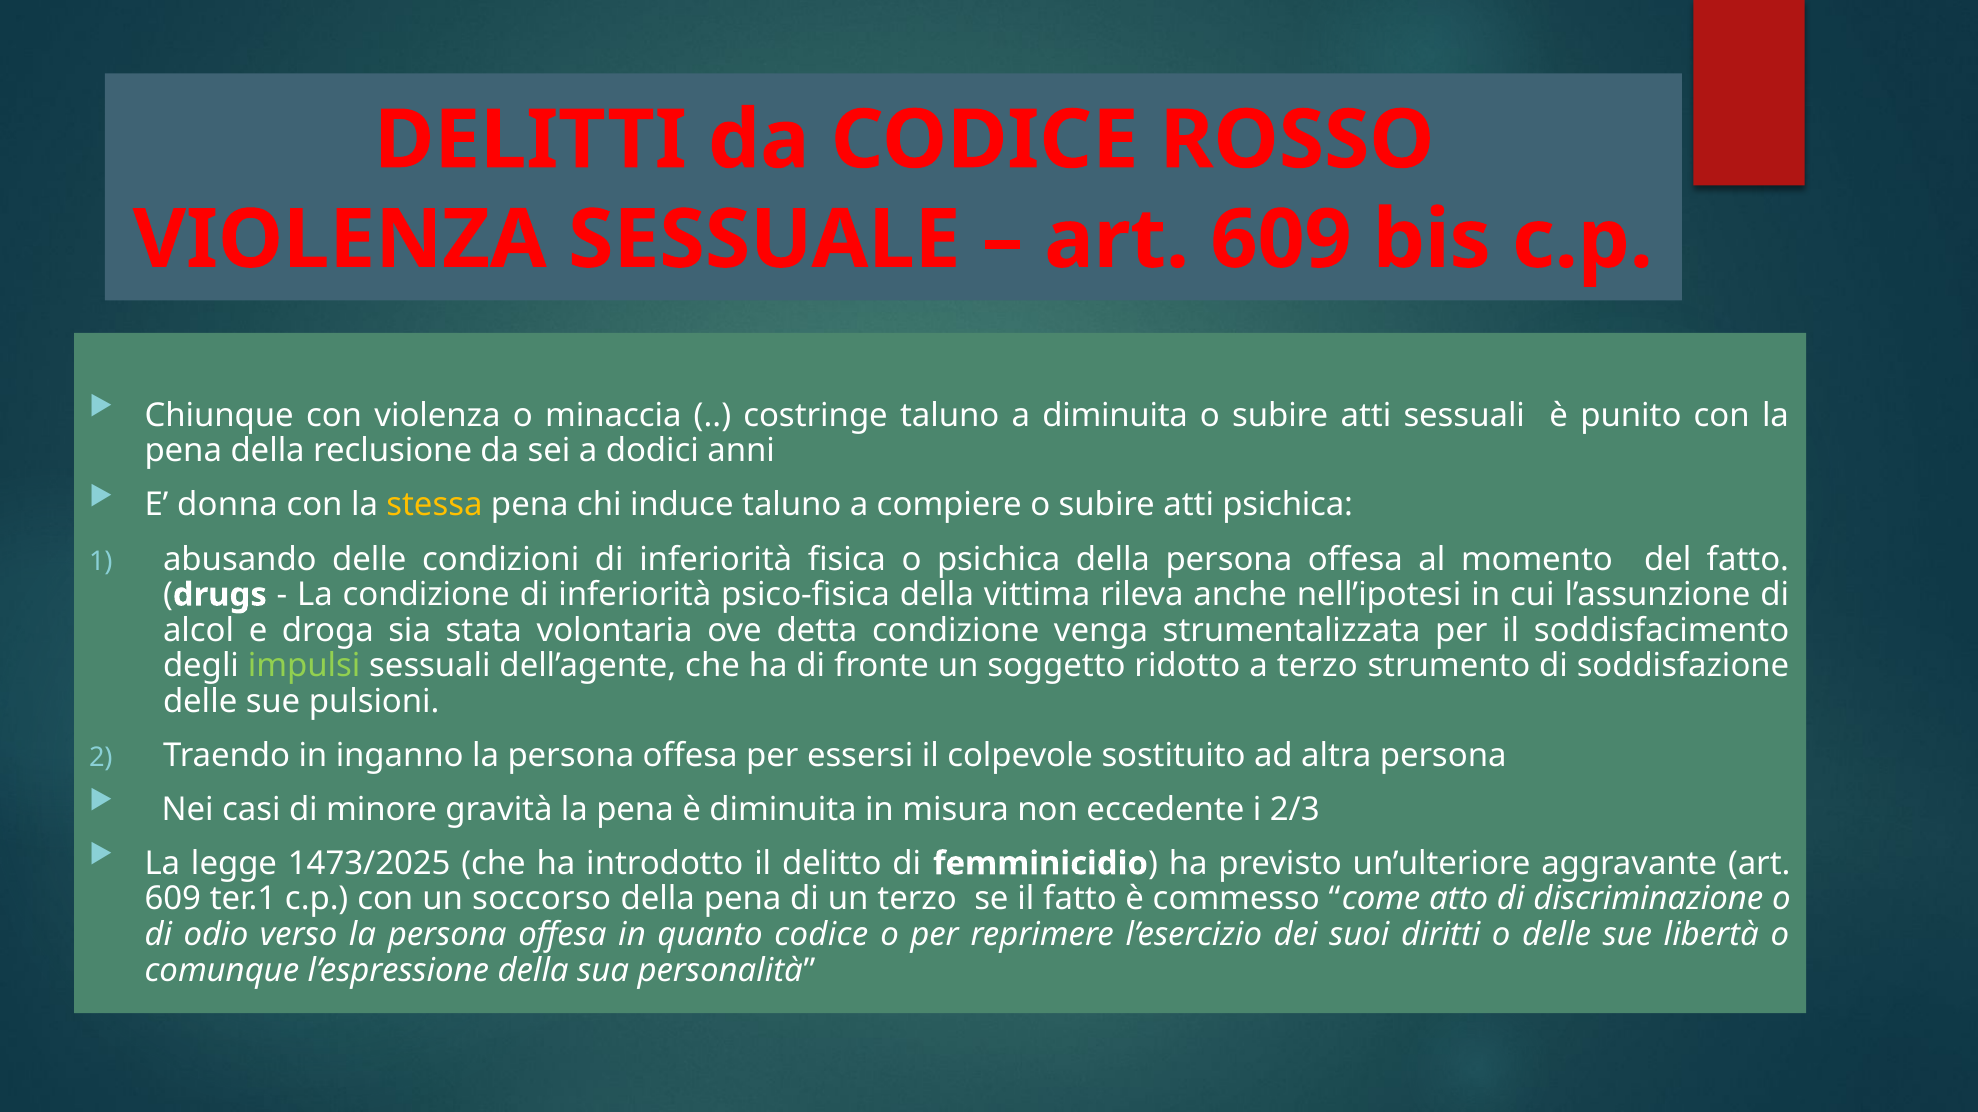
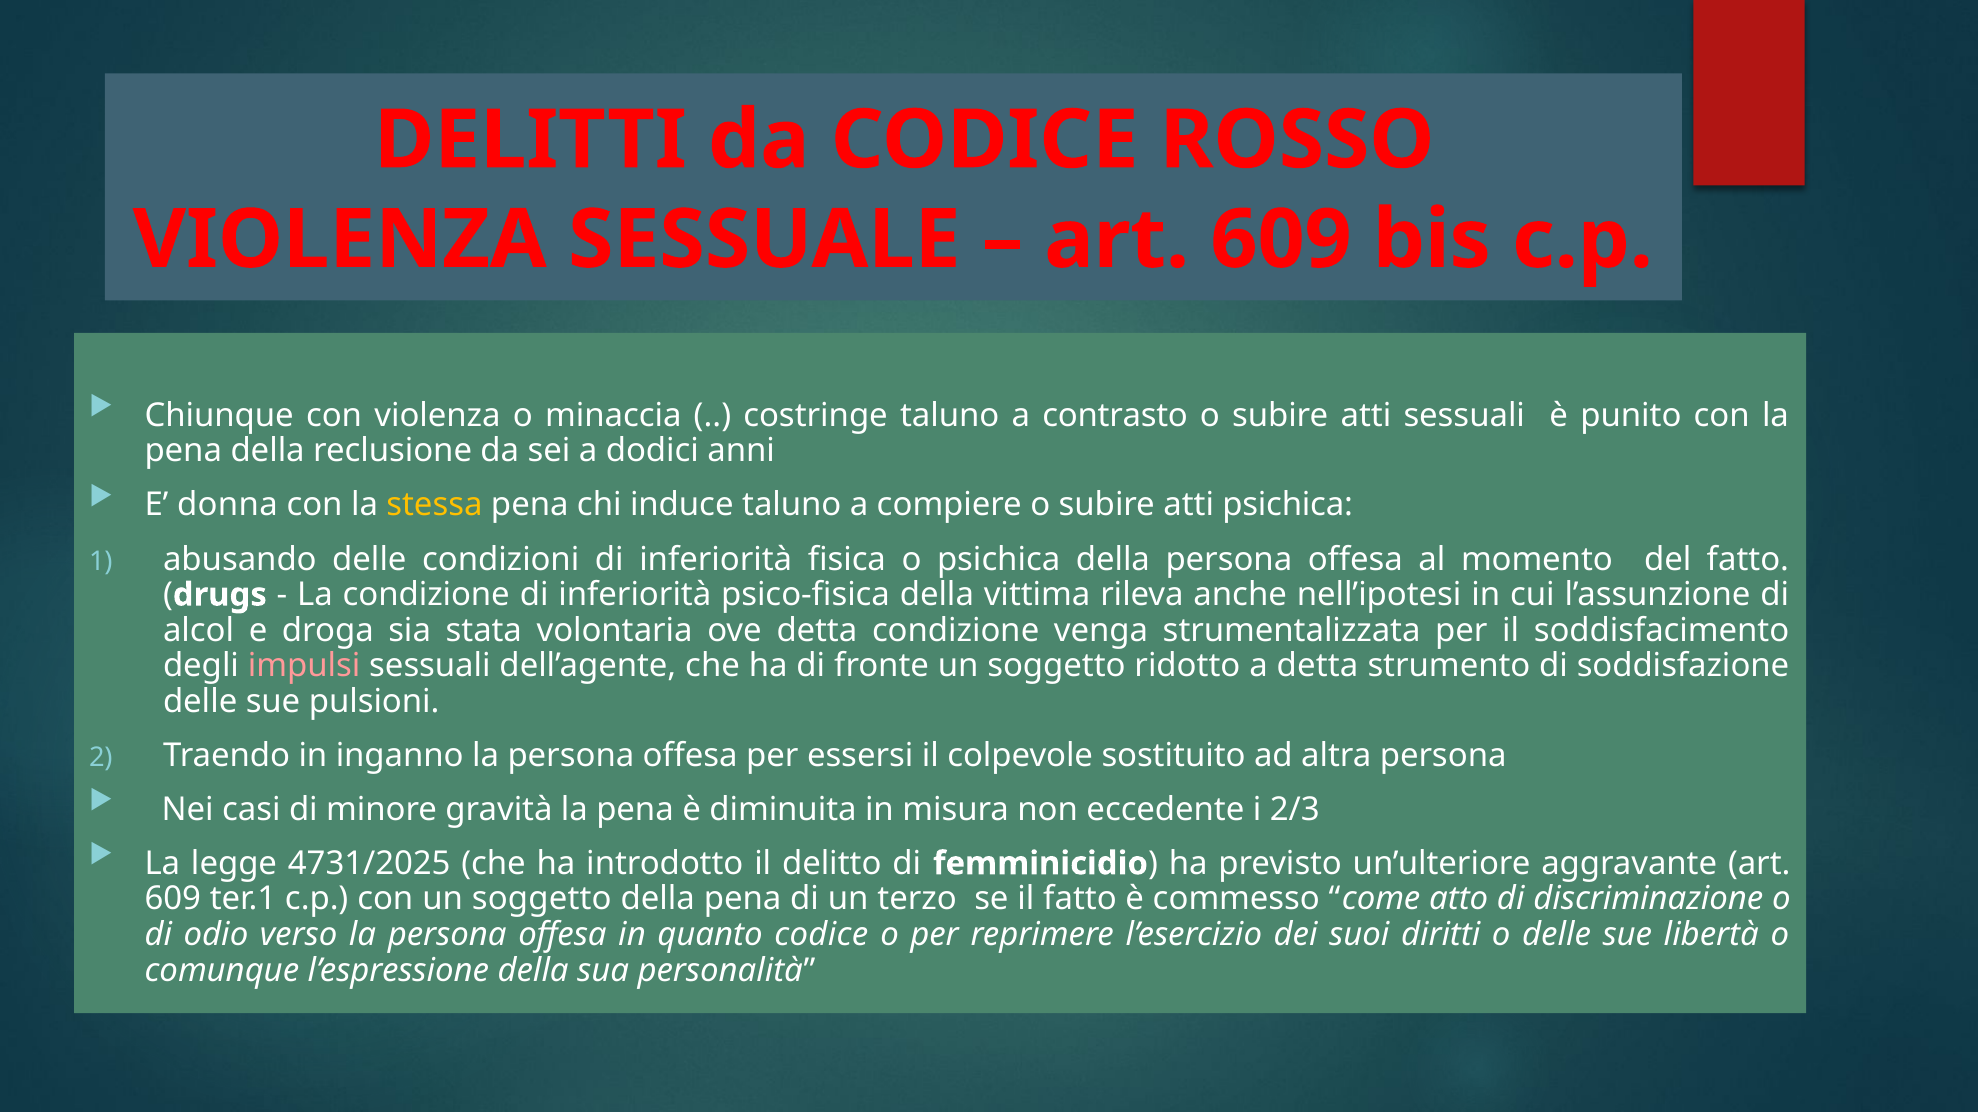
a diminuita: diminuita -> contrasto (1115, 416)
impulsi colour: light green -> pink (304, 666)
a terzo: terzo -> detta (1317, 666)
1473/2025: 1473/2025 -> 4731/2025 (369, 864)
con un soccorso: soccorso -> soggetto (542, 900)
